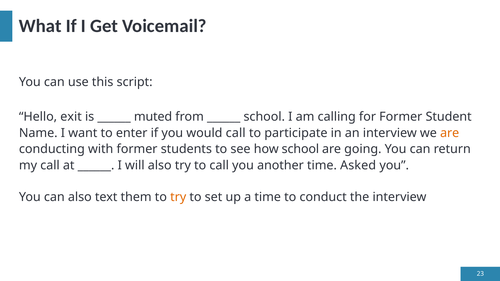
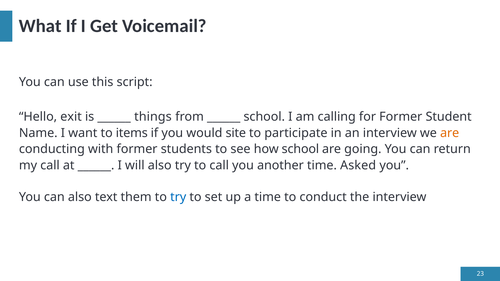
muted: muted -> things (153, 117)
enter: enter -> items (132, 133)
would call: call -> site (236, 133)
try colour: orange -> blue (178, 197)
